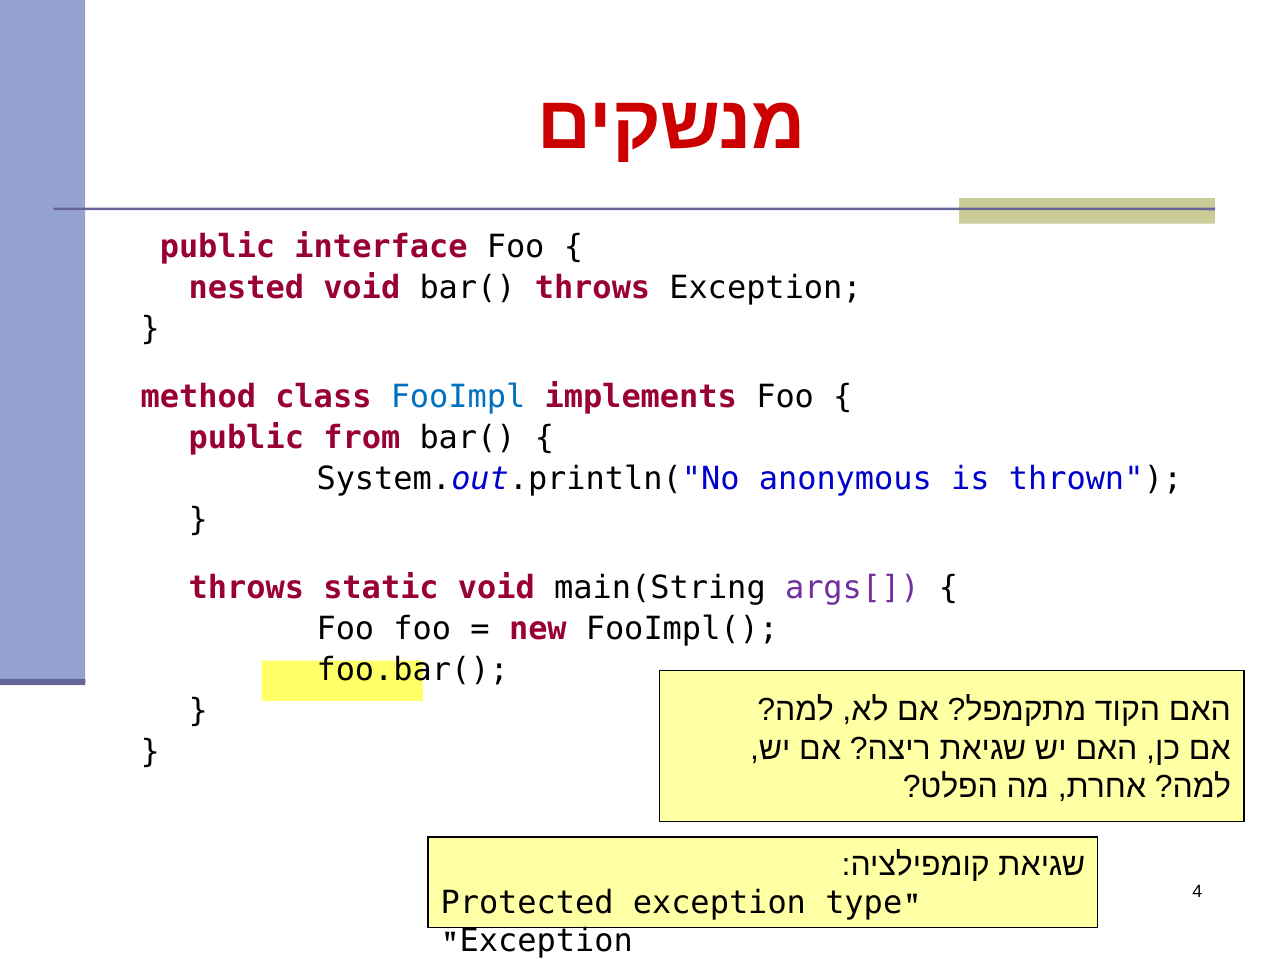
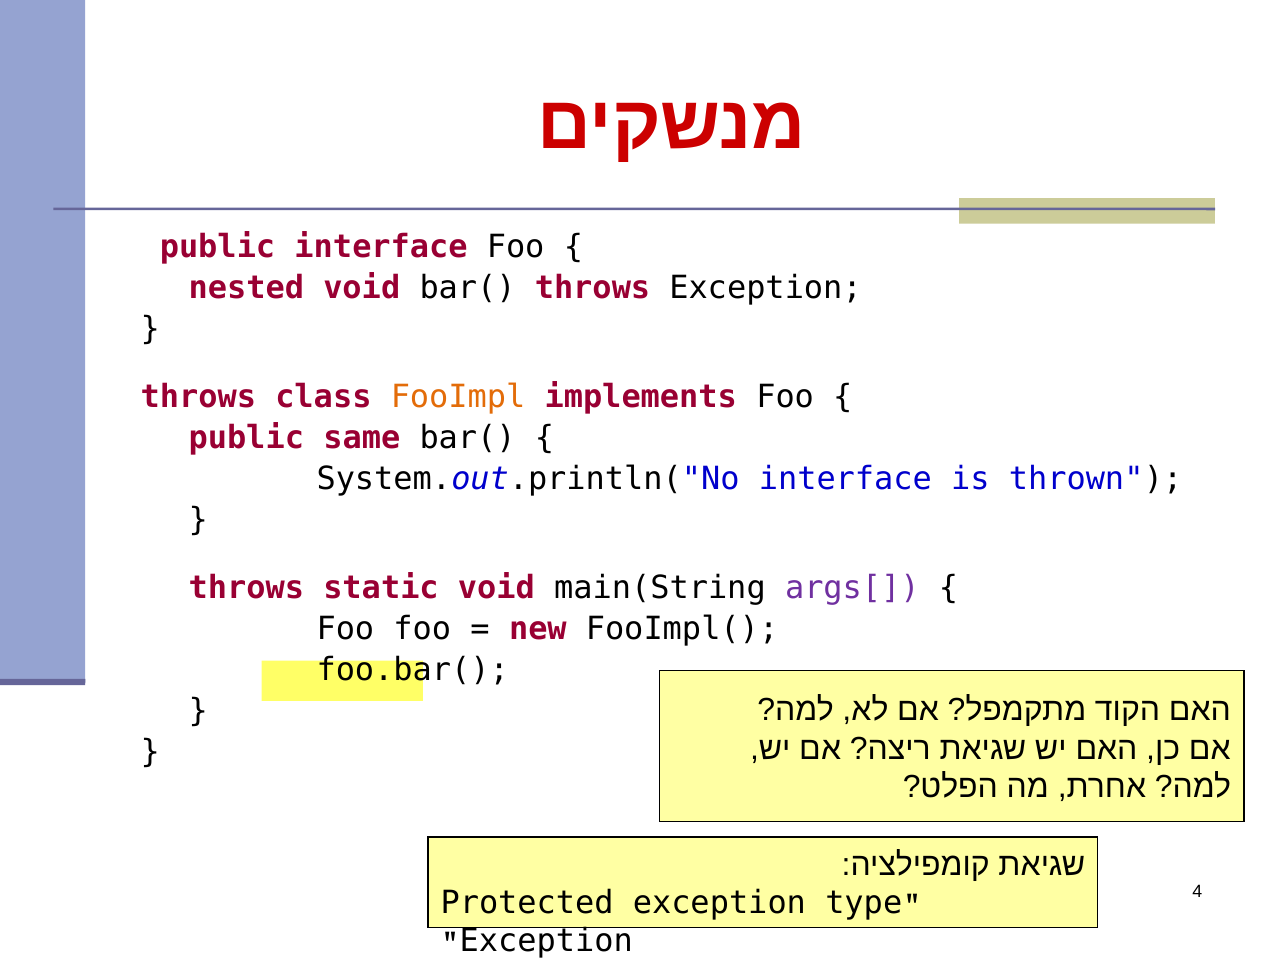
method: method -> throws (198, 397)
FooImpl colour: blue -> orange (458, 397)
from: from -> same (362, 438)
System.out.println("No anonymous: anonymous -> interface (845, 479)
